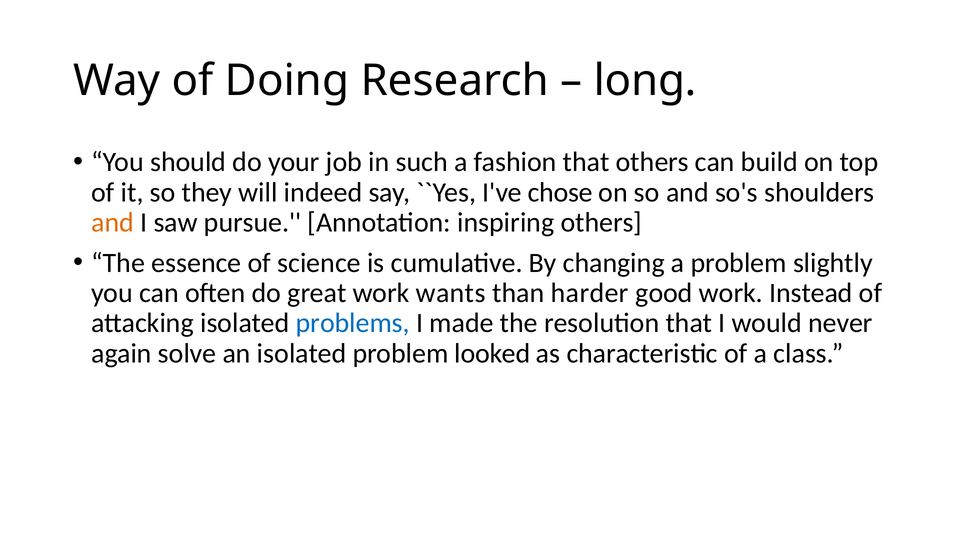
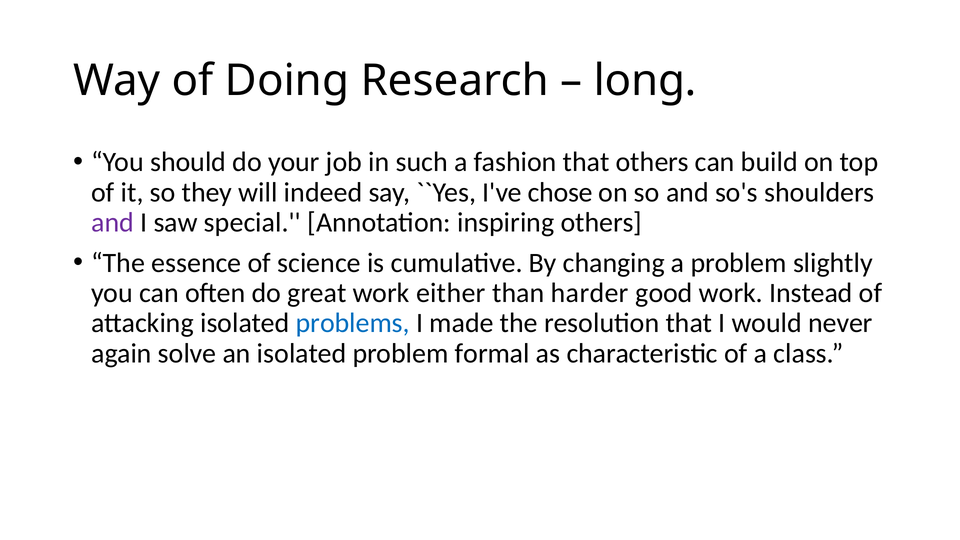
and colour: orange -> purple (113, 223)
pursue: pursue -> special (253, 223)
wants: wants -> either (451, 293)
looked: looked -> formal (492, 353)
